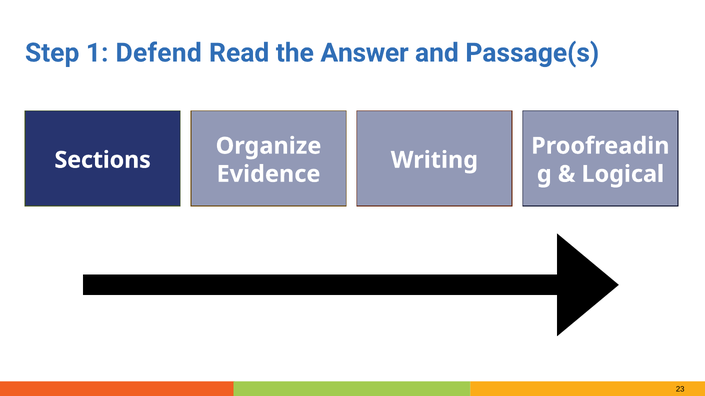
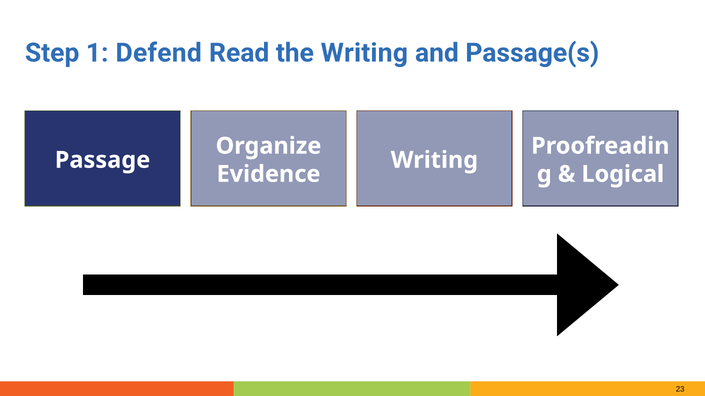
the Answer: Answer -> Writing (364, 53)
Sections: Sections -> Passage (103, 160)
